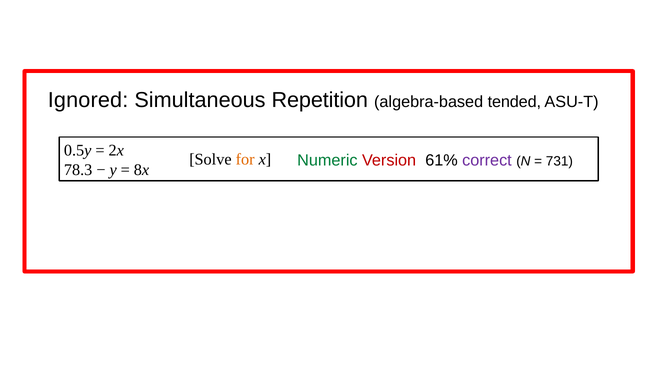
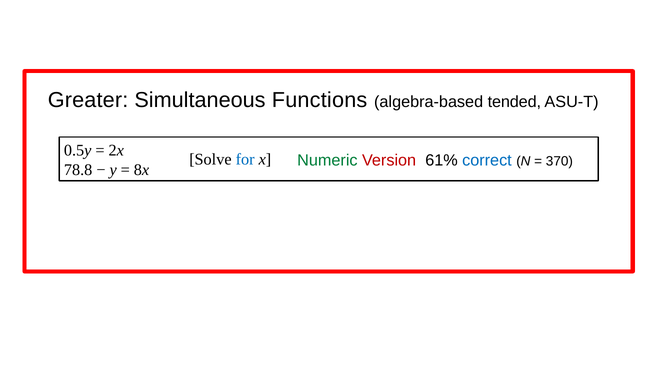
Ignored: Ignored -> Greater (88, 100)
Repetition: Repetition -> Functions (320, 100)
for colour: orange -> blue (245, 159)
correct colour: purple -> blue (487, 160)
731: 731 -> 370 (559, 161)
78.3: 78.3 -> 78.8 (78, 170)
